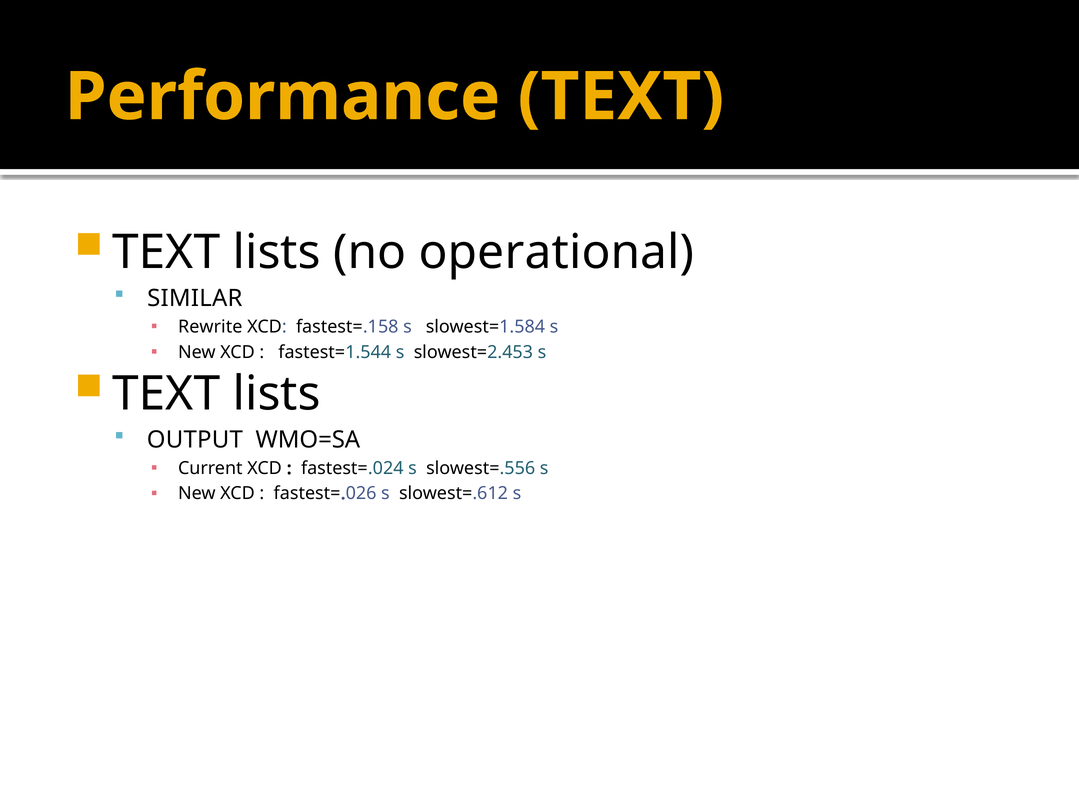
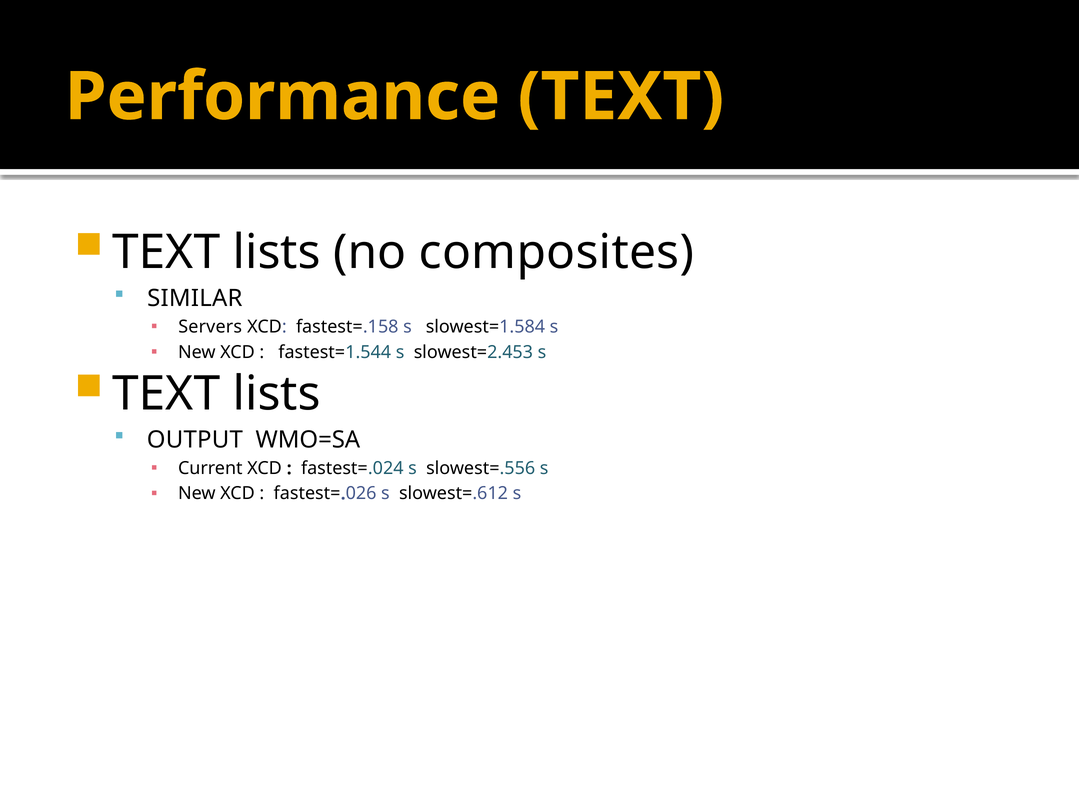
operational: operational -> composites (556, 252)
Rewrite: Rewrite -> Servers (210, 327)
